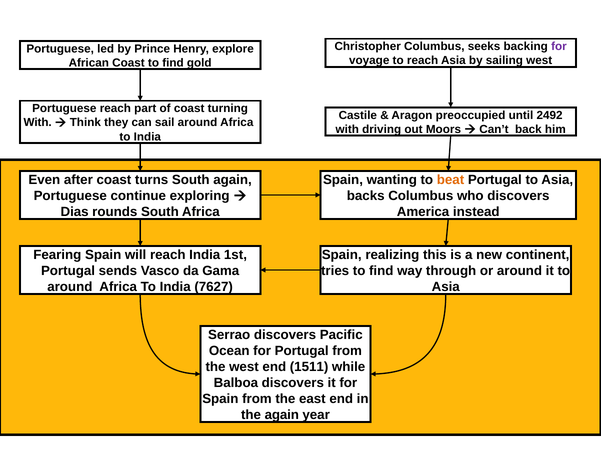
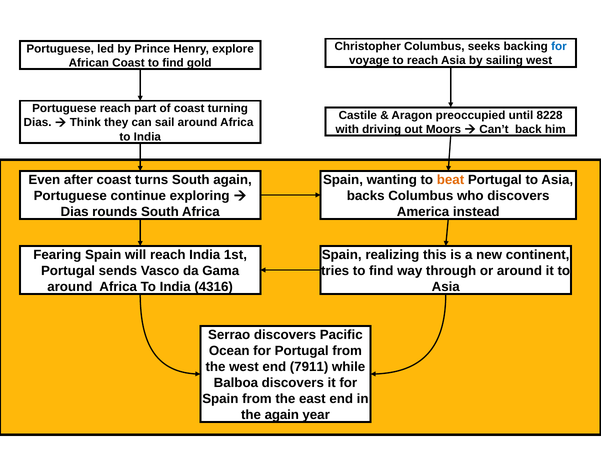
for colour: purple -> blue (559, 47)
2492: 2492 -> 8228 (550, 115)
With: With -> Dias (38, 123)
7627: 7627 -> 4316 (214, 287)
1511: 1511 -> 7911 (309, 368)
